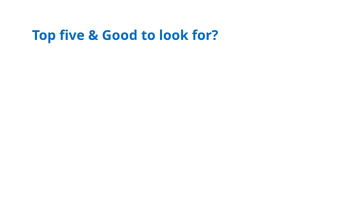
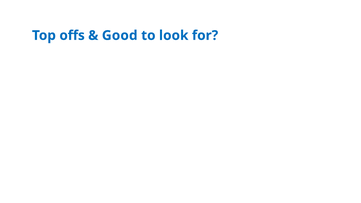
five: five -> offs (72, 35)
